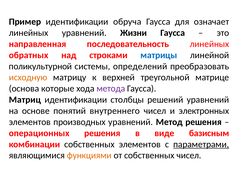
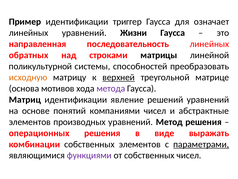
обруча: обруча -> триггер (127, 22)
матрицы colour: blue -> black (159, 55)
определений: определений -> способностей (140, 66)
верхней underline: none -> present (119, 77)
которые: которые -> мотивов (58, 88)
столбцы: столбцы -> явление (127, 99)
внутреннего: внутреннего -> компаниями (115, 111)
электронных: электронных -> абстрактные (204, 111)
базисным: базисным -> выражать (209, 133)
функциями colour: orange -> purple (89, 155)
